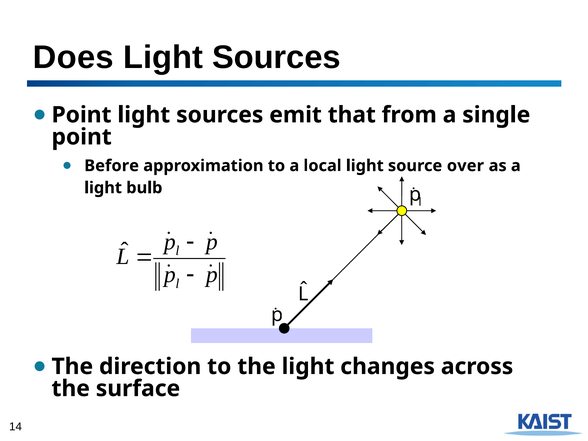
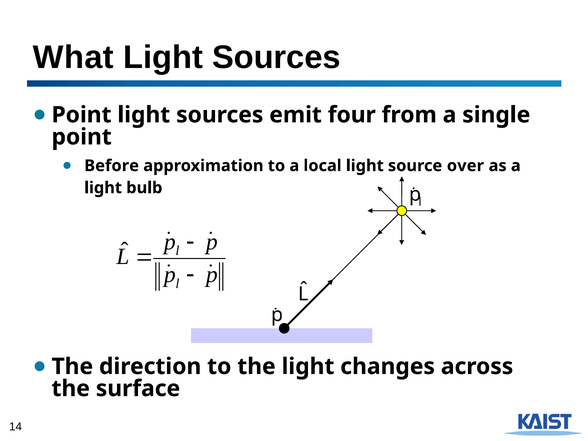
Does: Does -> What (73, 57)
that: that -> four (352, 115)
